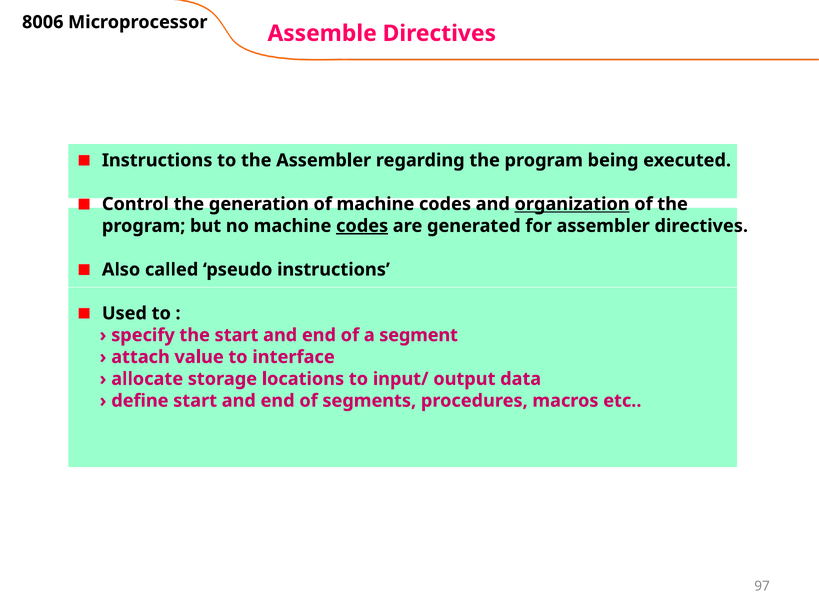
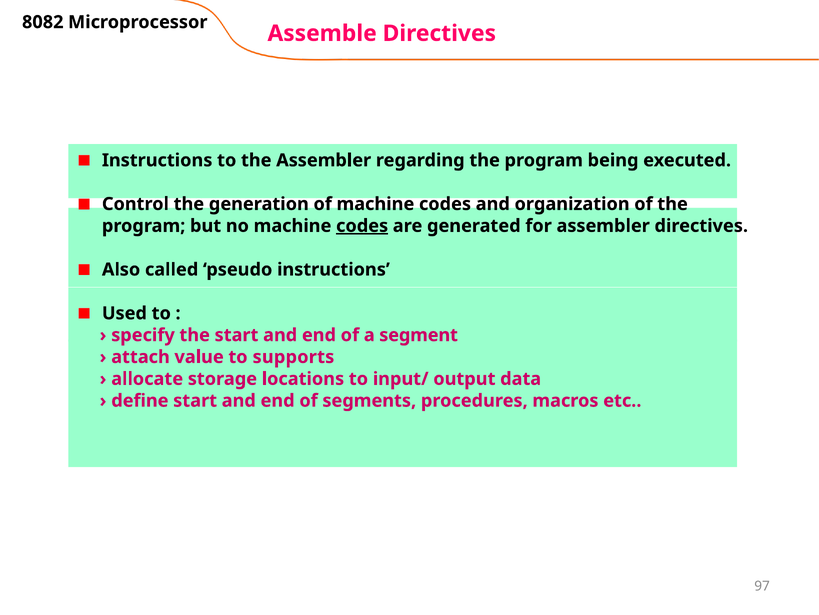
8006: 8006 -> 8082 (43, 22)
organization underline: present -> none (572, 204)
interface: interface -> supports (293, 357)
